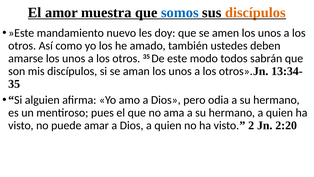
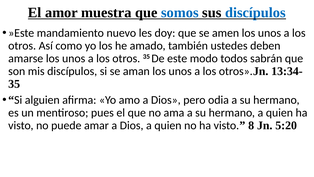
discípulos colour: orange -> blue (255, 13)
2: 2 -> 8 (251, 125)
2:20: 2:20 -> 5:20 (286, 125)
